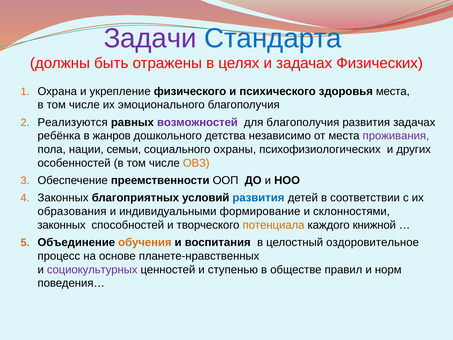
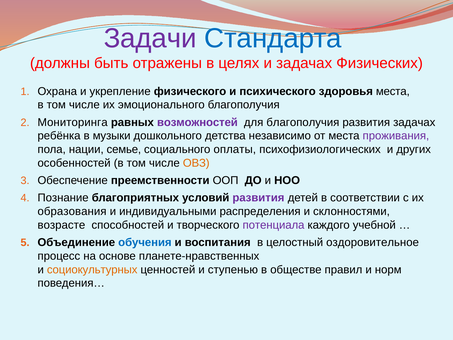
Реализуются: Реализуются -> Мониторинга (73, 122)
жанров: жанров -> музыки (112, 136)
семьи: семьи -> семье (124, 149)
охраны: охраны -> оплаты (235, 149)
Законных: Законных -> Познание (63, 198)
развития colour: blue -> purple (258, 198)
формирование: формирование -> распределения (260, 211)
законных: законных -> возрасте (61, 225)
потенциала colour: orange -> purple (274, 225)
книжной: книжной -> учебной (374, 225)
обучения colour: orange -> blue (145, 242)
социокультурных colour: purple -> orange (92, 269)
